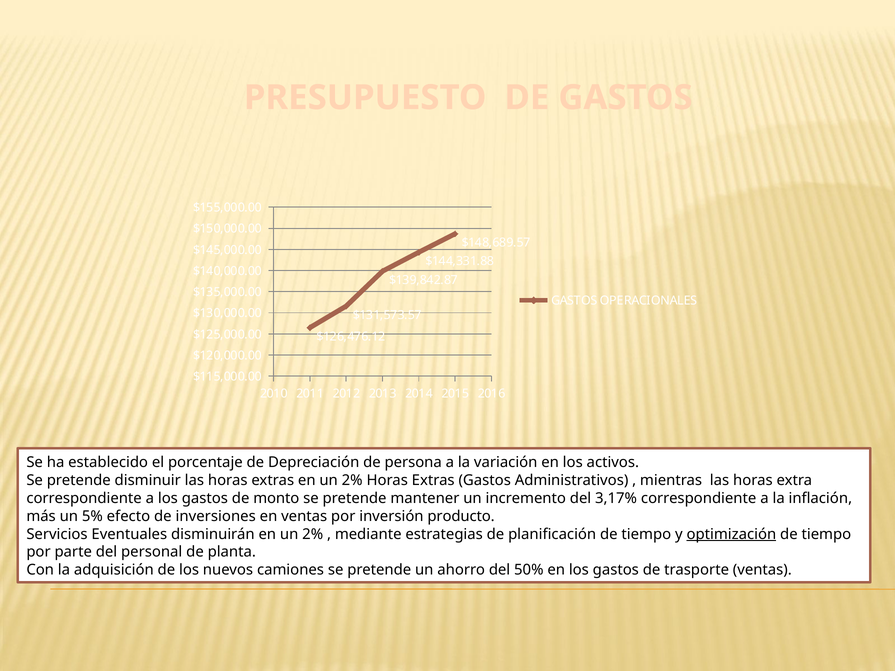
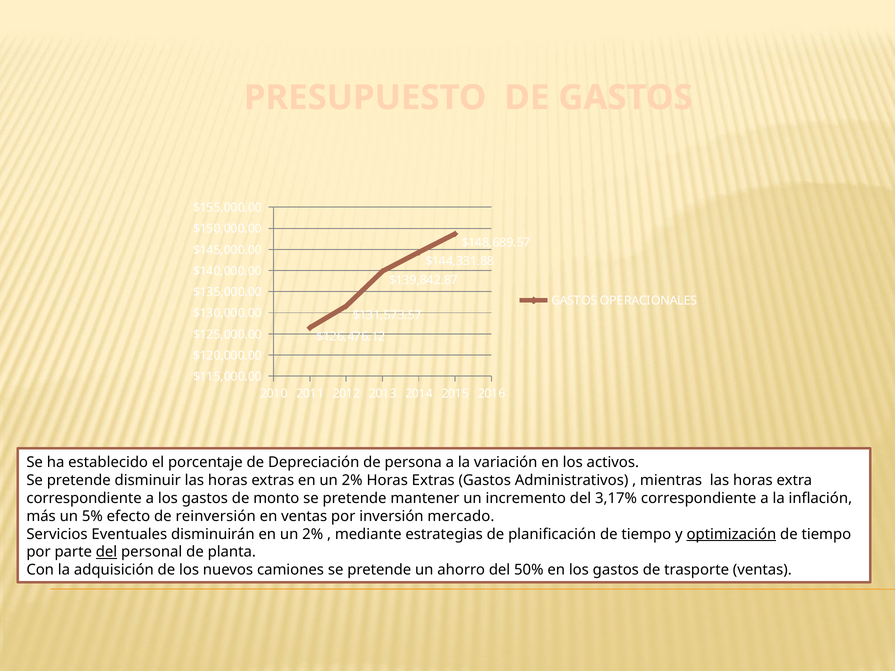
inversiones: inversiones -> reinversión (216, 516)
producto: producto -> mercado (461, 516)
del underline: none -> present (107, 552)
